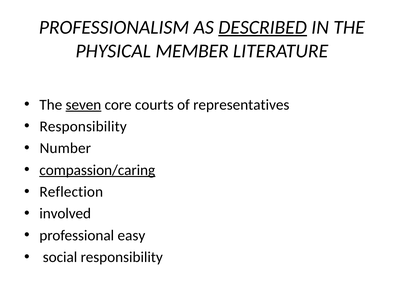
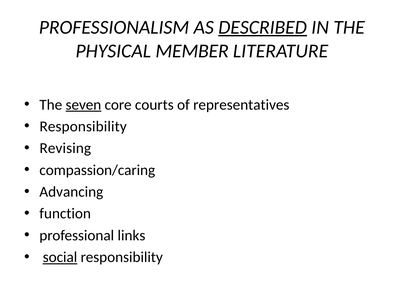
Number: Number -> Revising (65, 148)
compassion/caring underline: present -> none (97, 170)
Reflection: Reflection -> Advancing (71, 192)
involved: involved -> function (65, 214)
easy: easy -> links (131, 235)
social underline: none -> present (60, 257)
